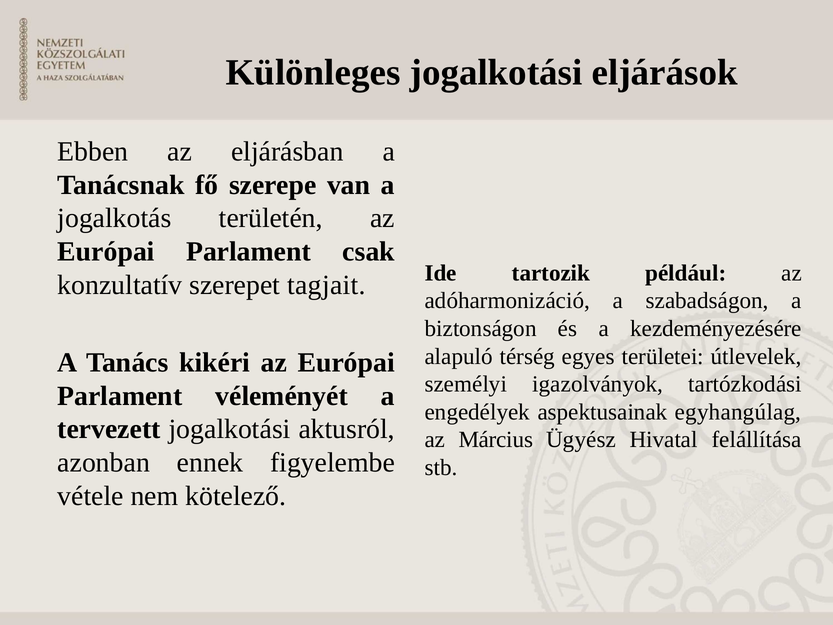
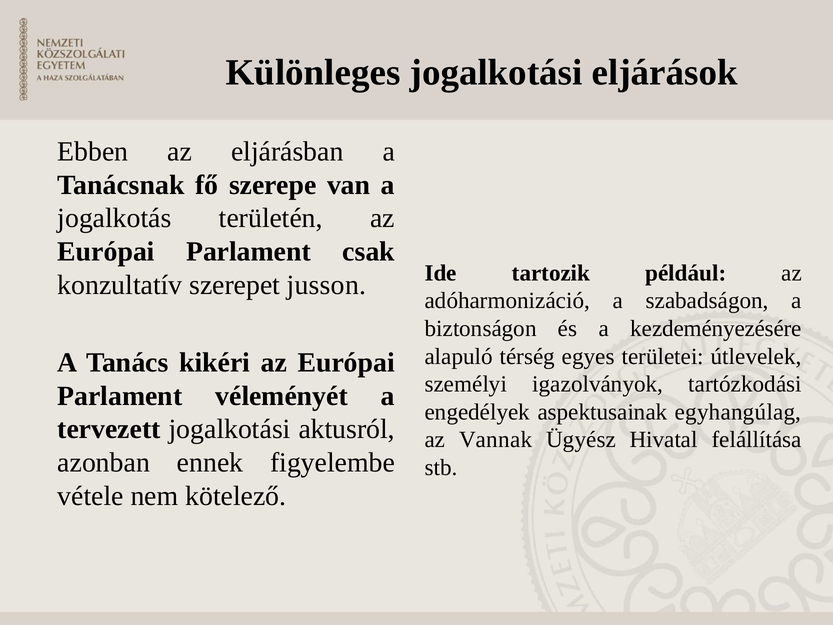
tagjait: tagjait -> jusson (326, 285)
Március: Március -> Vannak (496, 440)
